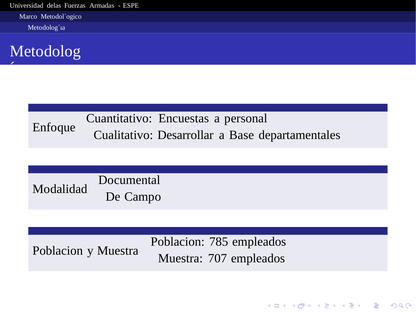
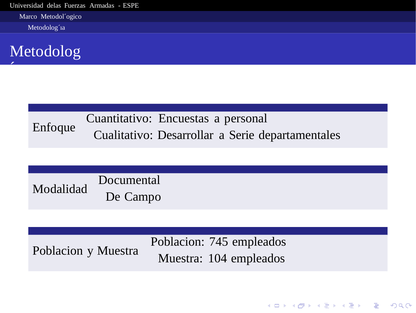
Base: Base -> Serie (242, 135)
785: 785 -> 745 (219, 242)
707: 707 -> 104 (218, 258)
